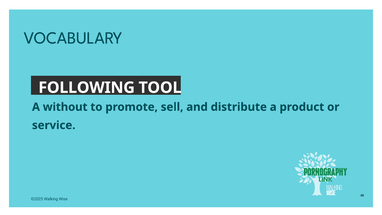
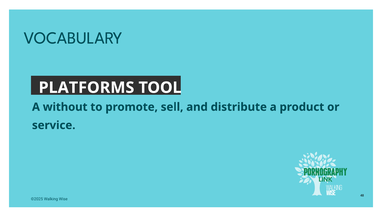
FOLLOWING: FOLLOWING -> PLATFORMS (86, 88)
